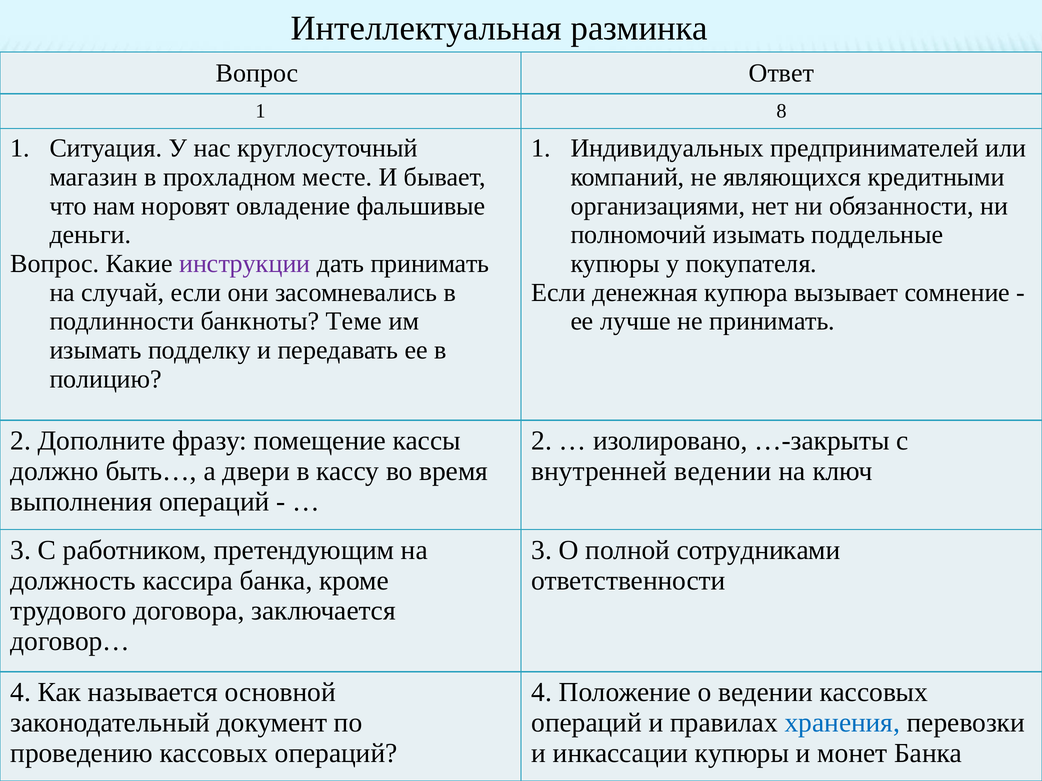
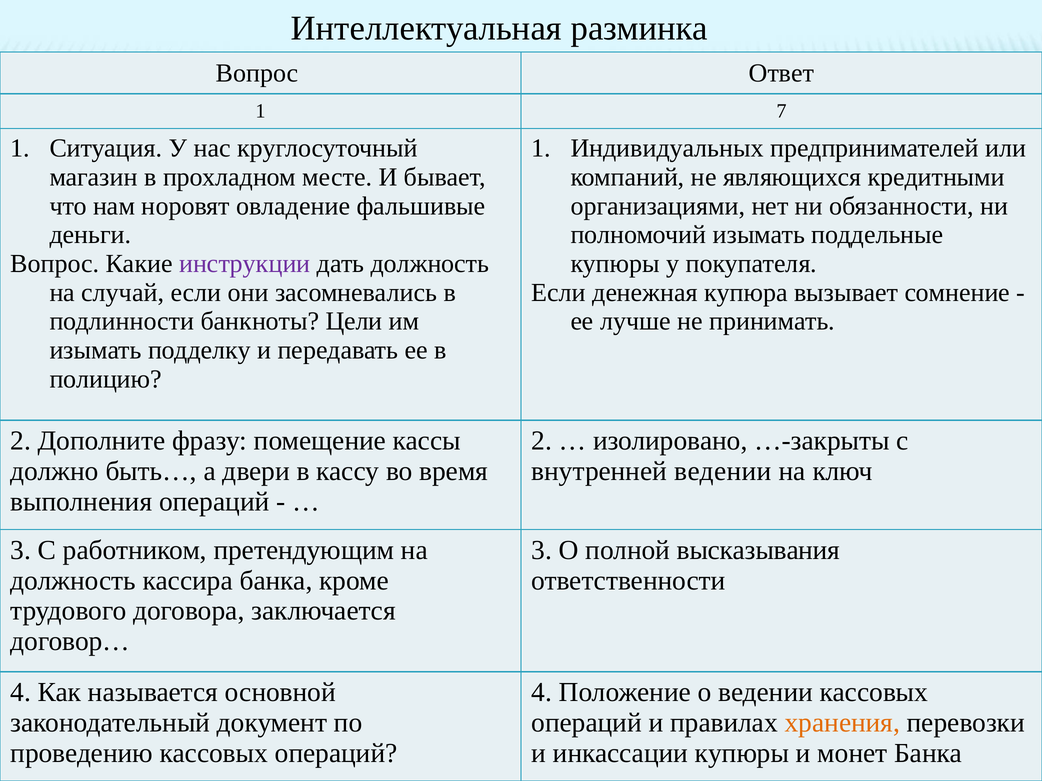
8: 8 -> 7 (782, 111)
дать принимать: принимать -> должность (430, 264)
Теме: Теме -> Цели (354, 322)
сотрудниками: сотрудниками -> высказывания (759, 550)
хранения colour: blue -> orange (842, 723)
